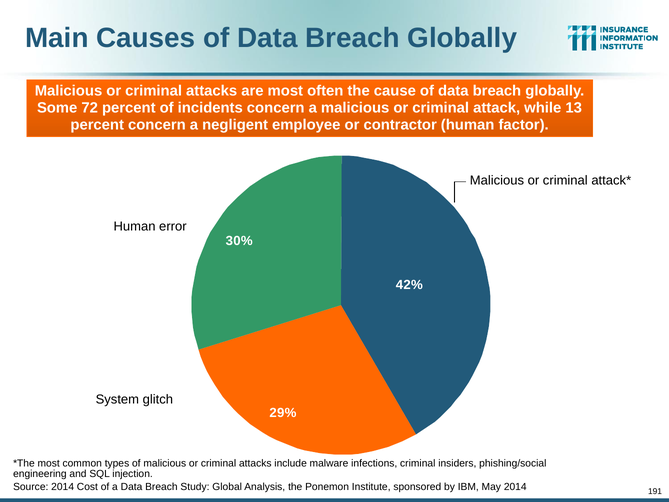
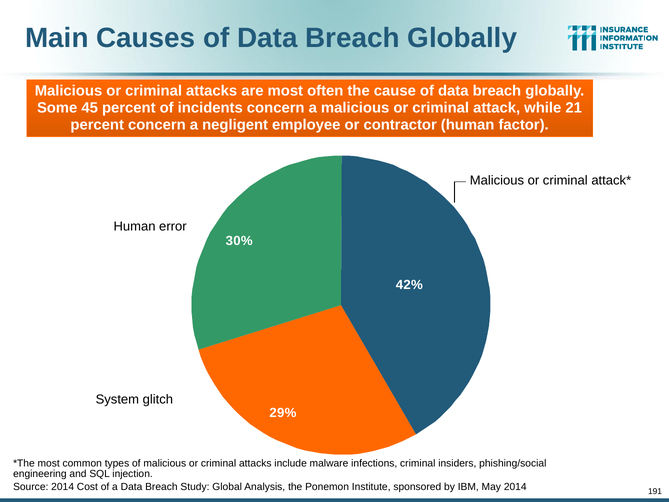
72: 72 -> 45 (90, 108)
13: 13 -> 21 (574, 108)
